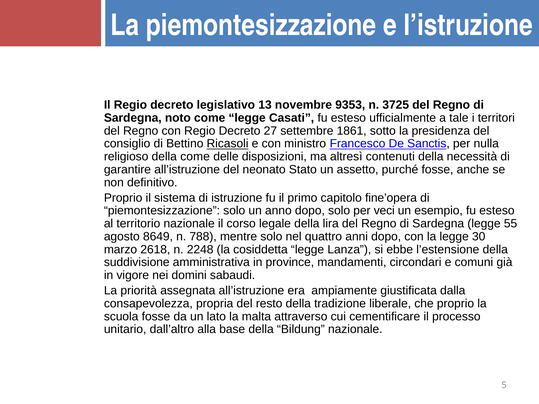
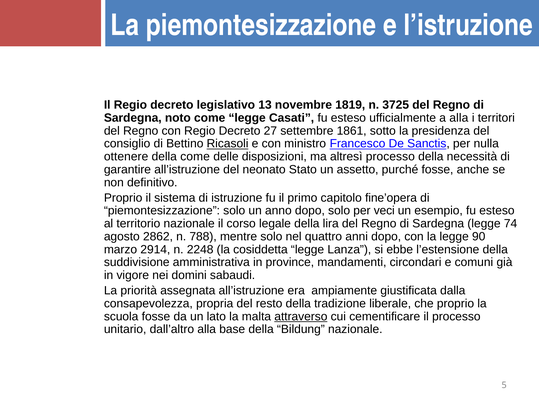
9353: 9353 -> 1819 (350, 105)
a tale: tale -> alla (459, 118)
religioso: religioso -> ottenere (126, 157)
altresì contenuti: contenuti -> processo (390, 157)
55: 55 -> 74 (511, 224)
8649: 8649 -> 2862 (158, 237)
30: 30 -> 90 (479, 237)
2618: 2618 -> 2914 (155, 250)
attraverso underline: none -> present (301, 317)
